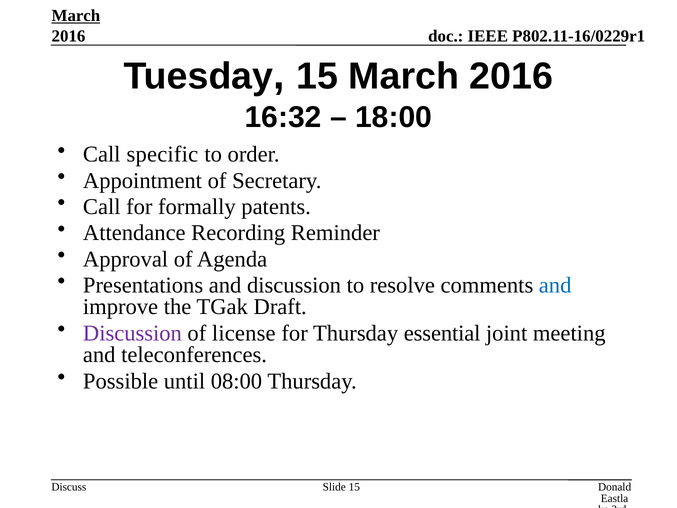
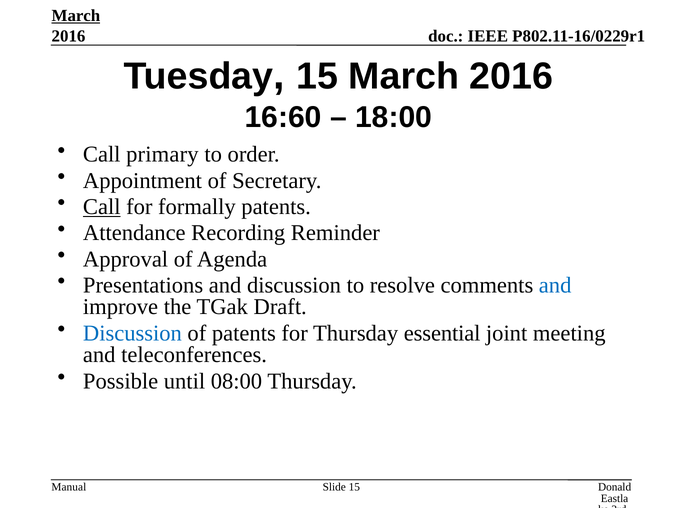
16:32: 16:32 -> 16:60 (283, 117)
specific: specific -> primary (162, 154)
Call underline: none -> present (102, 207)
Discussion colour: purple -> blue (132, 333)
of license: license -> patents (244, 333)
Discuss: Discuss -> Manual (69, 487)
